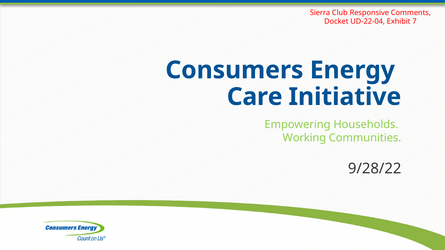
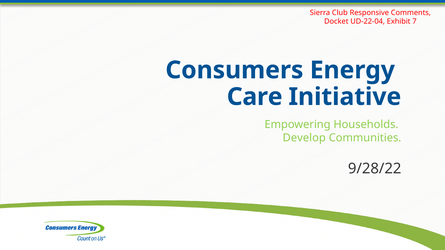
Working: Working -> Develop (304, 138)
